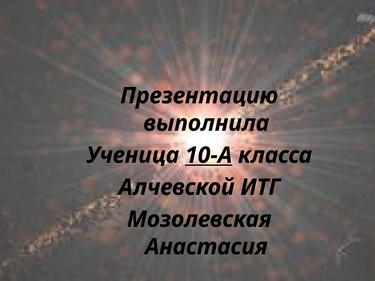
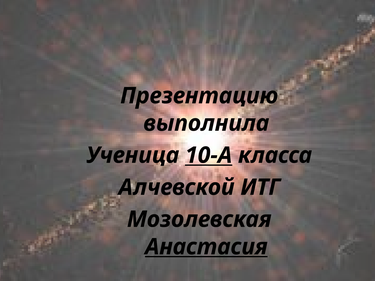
Анастасия underline: none -> present (206, 247)
